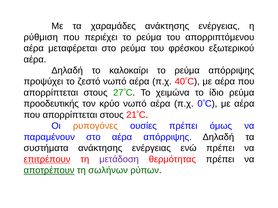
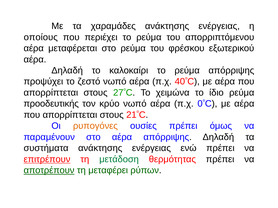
ρύθμιση: ρύθμιση -> οποίους (41, 37)
μετάδοση colour: purple -> green (119, 160)
σωλήνων: σωλήνων -> μεταφέρει (108, 171)
